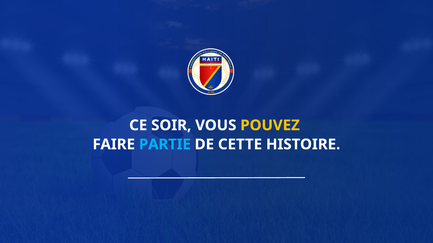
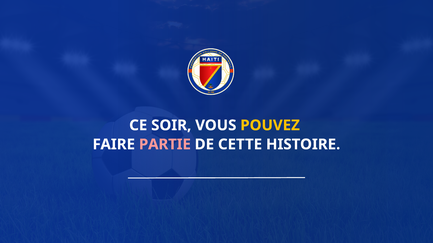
PARTIE colour: light blue -> pink (165, 145)
